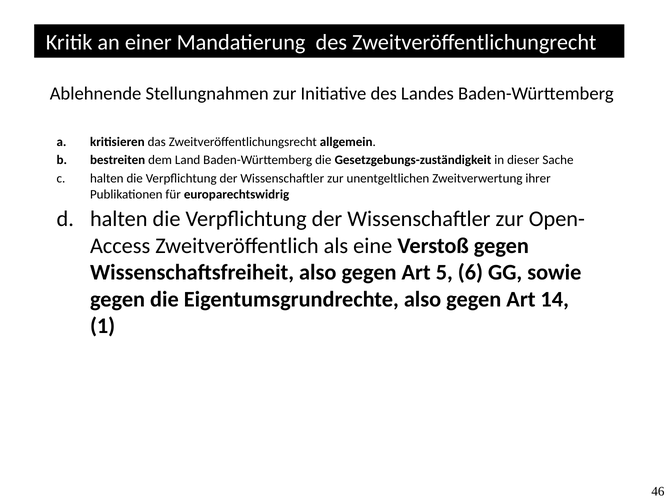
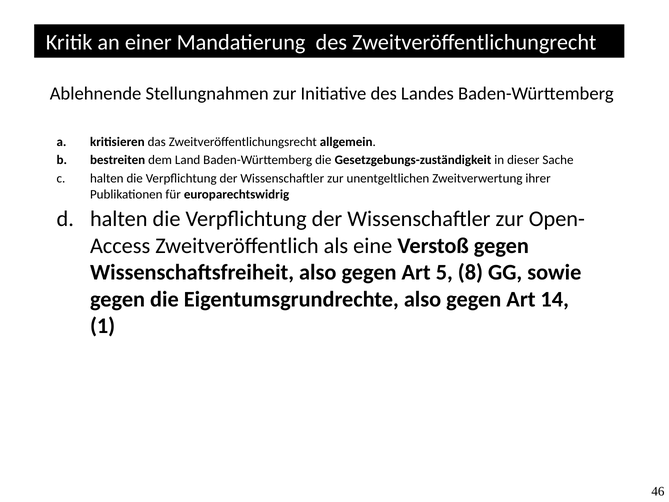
6: 6 -> 8 (470, 272)
